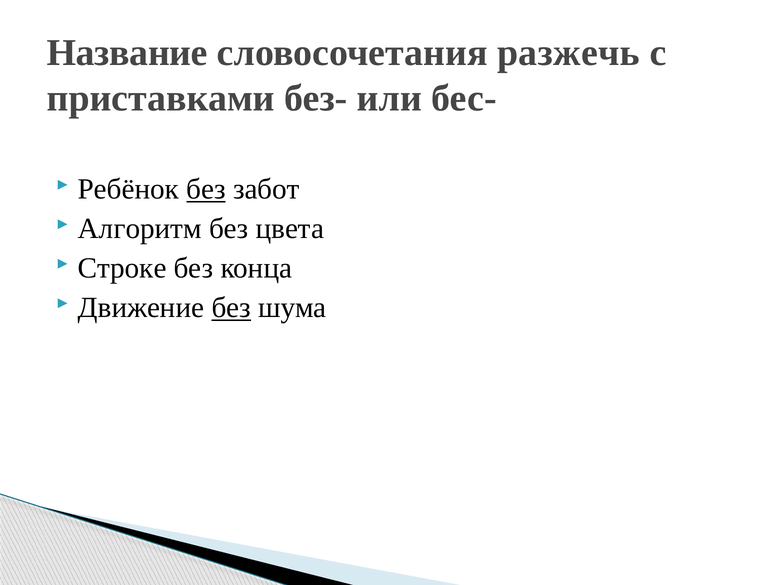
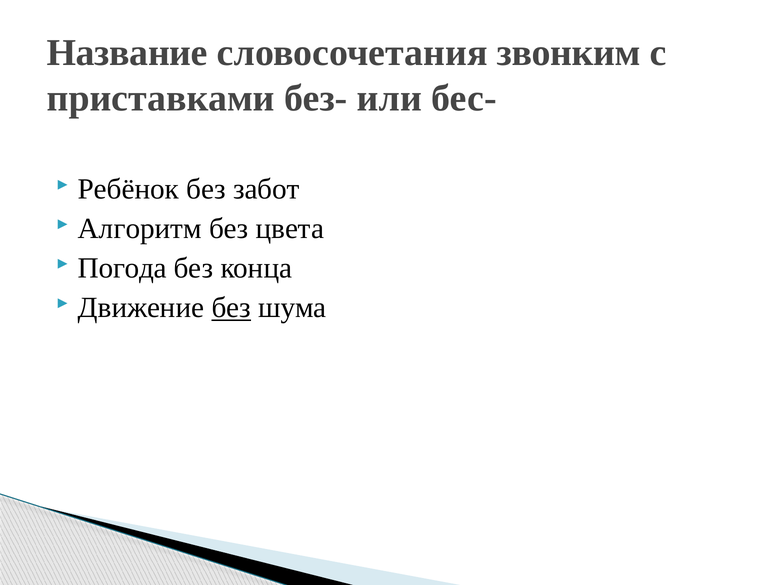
разжечь: разжечь -> звонким (569, 53)
без underline: present -> none (206, 189)
Строке: Строке -> Погода (122, 268)
